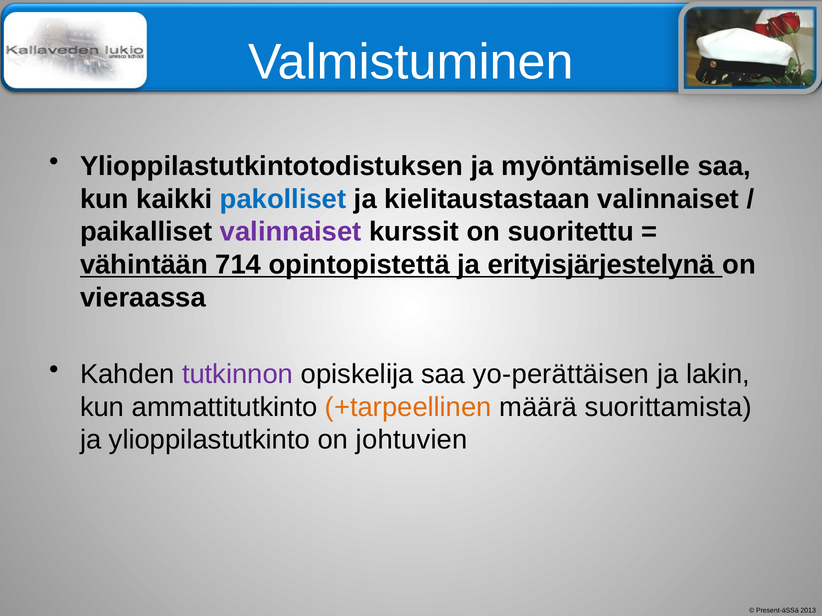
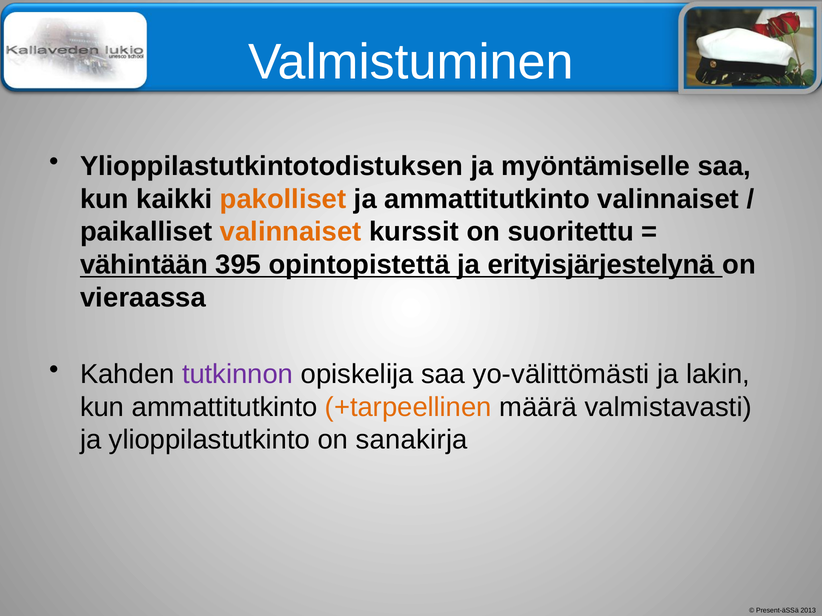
pakolliset colour: blue -> orange (283, 199)
ja kielitaustastaan: kielitaustastaan -> ammattitutkinto (487, 199)
valinnaiset colour: purple -> orange (291, 232)
714: 714 -> 395 (238, 265)
yo-perättäisen: yo-perättäisen -> yo-välittömästi (561, 374)
suorittamista: suorittamista -> valmistavasti (668, 407)
johtuvien: johtuvien -> sanakirja (412, 440)
